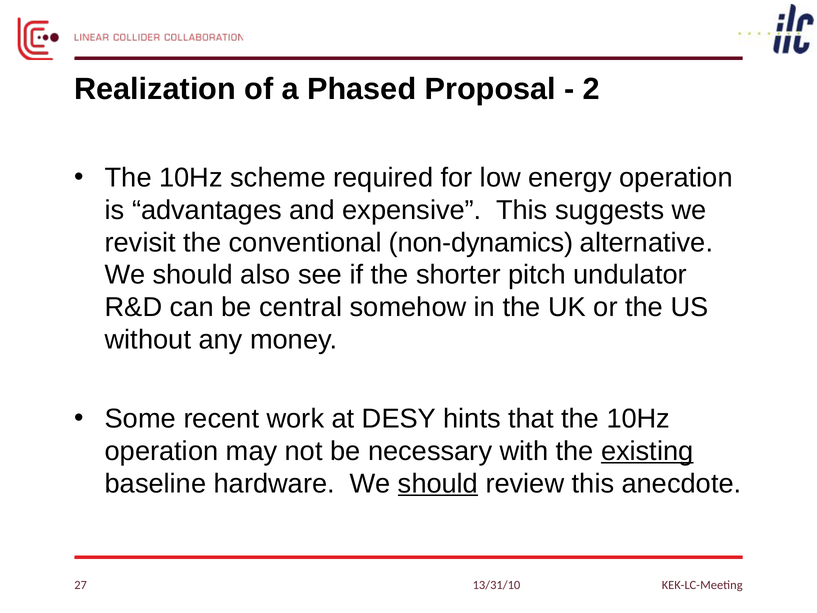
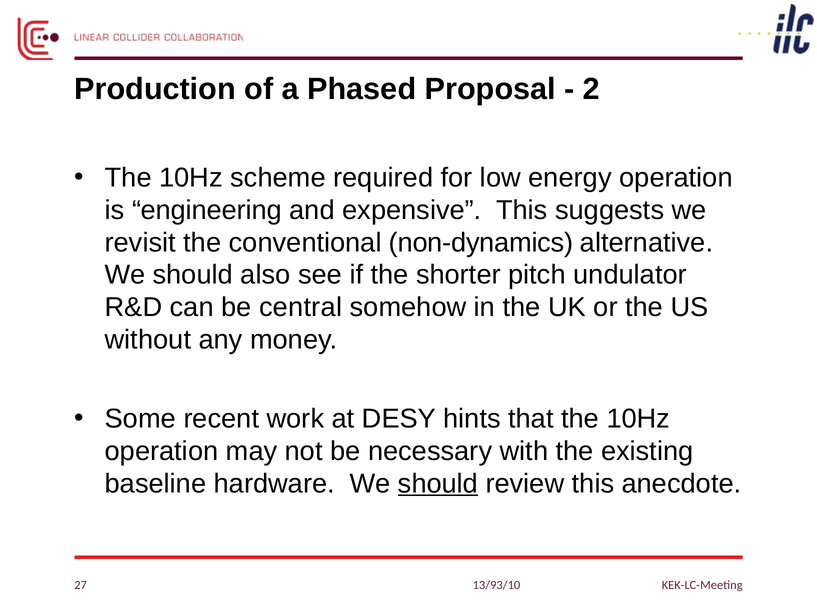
Realization: Realization -> Production (155, 89)
advantages: advantages -> engineering (207, 210)
existing underline: present -> none (647, 451)
13/31/10: 13/31/10 -> 13/93/10 (496, 585)
